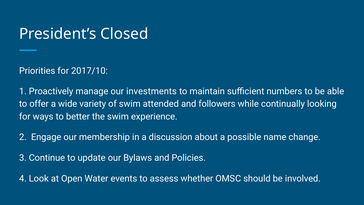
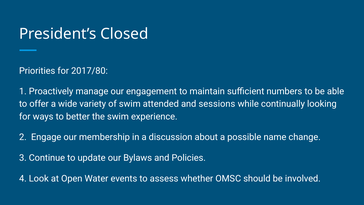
2017/10: 2017/10 -> 2017/80 (89, 71)
investments: investments -> engagement (152, 91)
followers: followers -> sessions (217, 104)
